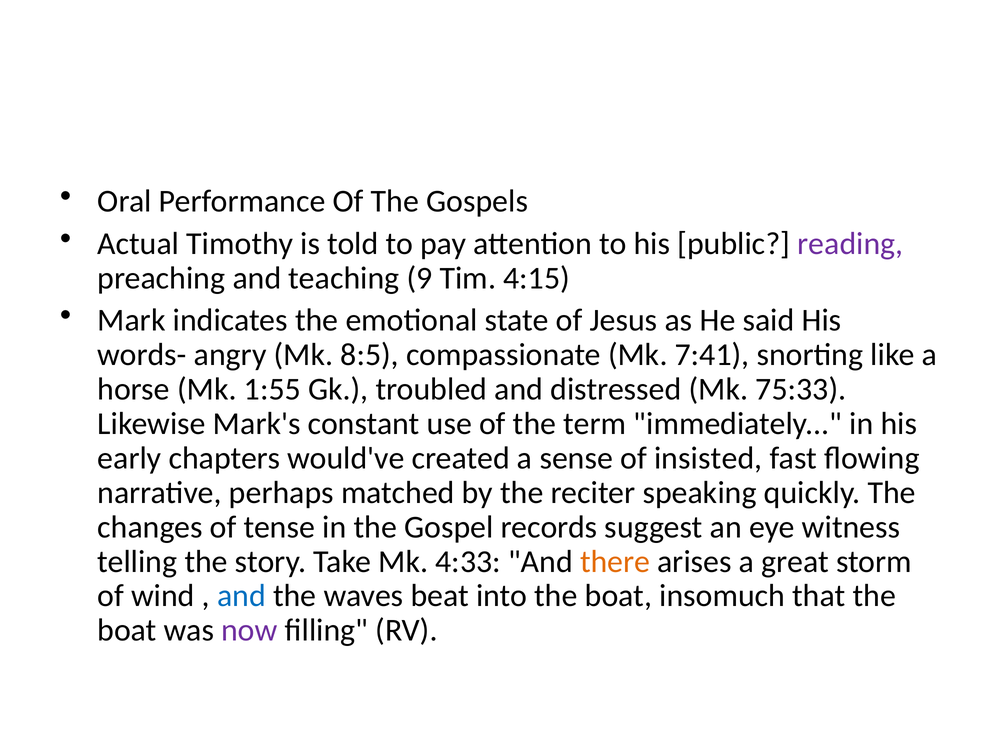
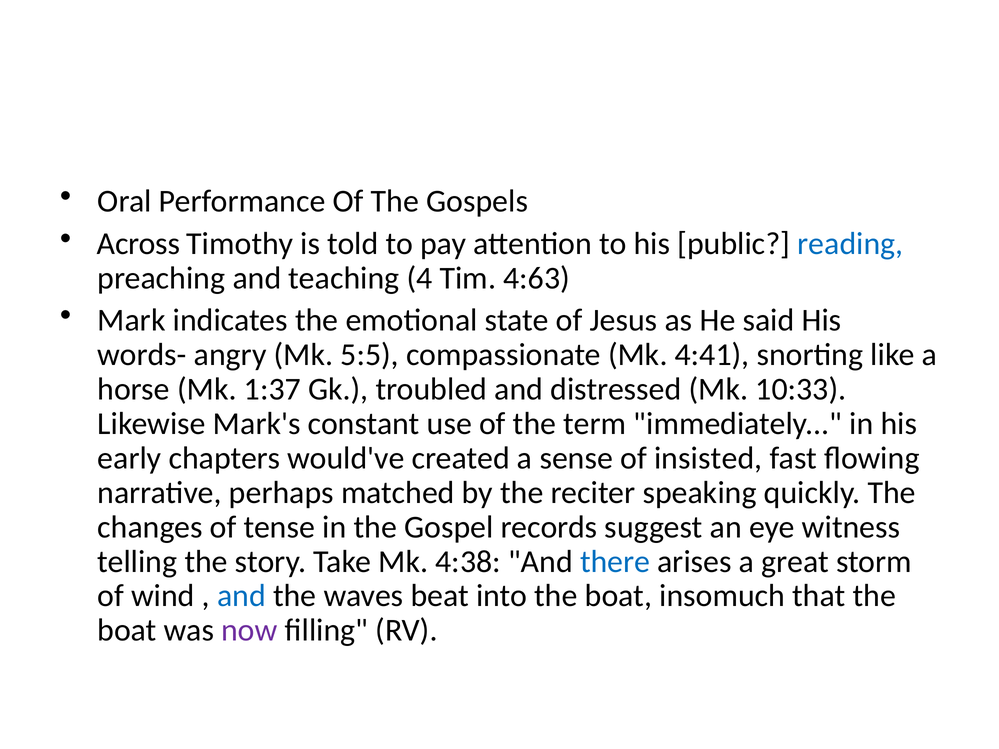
Actual: Actual -> Across (138, 244)
reading colour: purple -> blue (850, 244)
9: 9 -> 4 (420, 278)
4:15: 4:15 -> 4:63 (537, 278)
8:5: 8:5 -> 5:5 (370, 355)
7:41: 7:41 -> 4:41 (712, 355)
1:55: 1:55 -> 1:37 (272, 389)
75:33: 75:33 -> 10:33 (801, 389)
4:33: 4:33 -> 4:38 (468, 562)
there colour: orange -> blue (615, 562)
